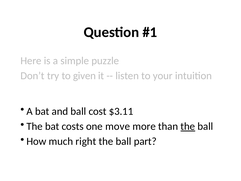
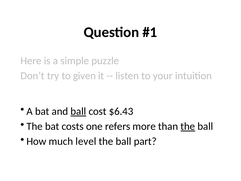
ball underline: none -> present (78, 111)
$3.11: $3.11 -> $6.43 (121, 111)
move: move -> refers (118, 126)
right: right -> level (86, 141)
